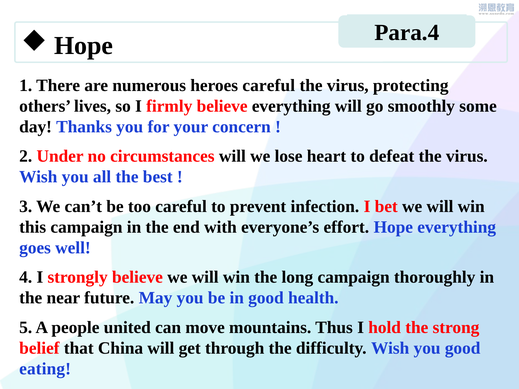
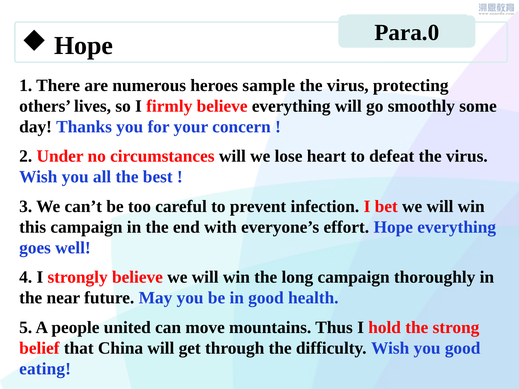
Para.4: Para.4 -> Para.0 (407, 33)
heroes careful: careful -> sample (269, 85)
